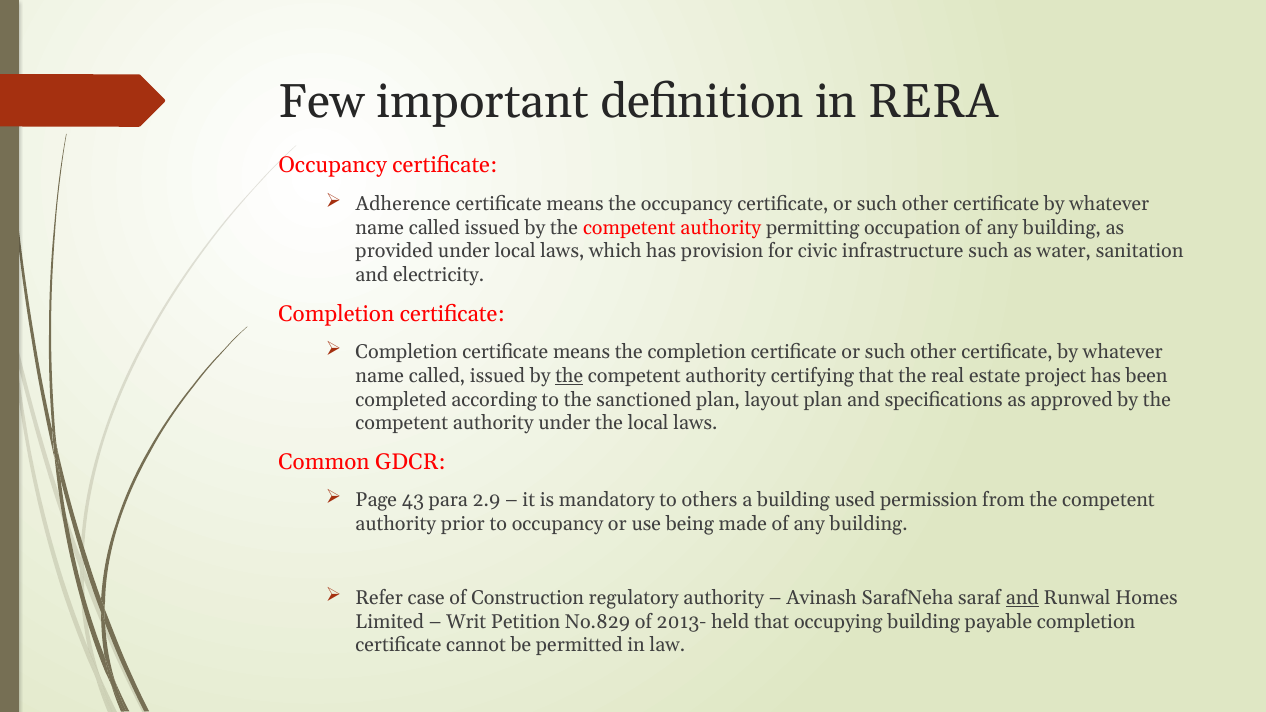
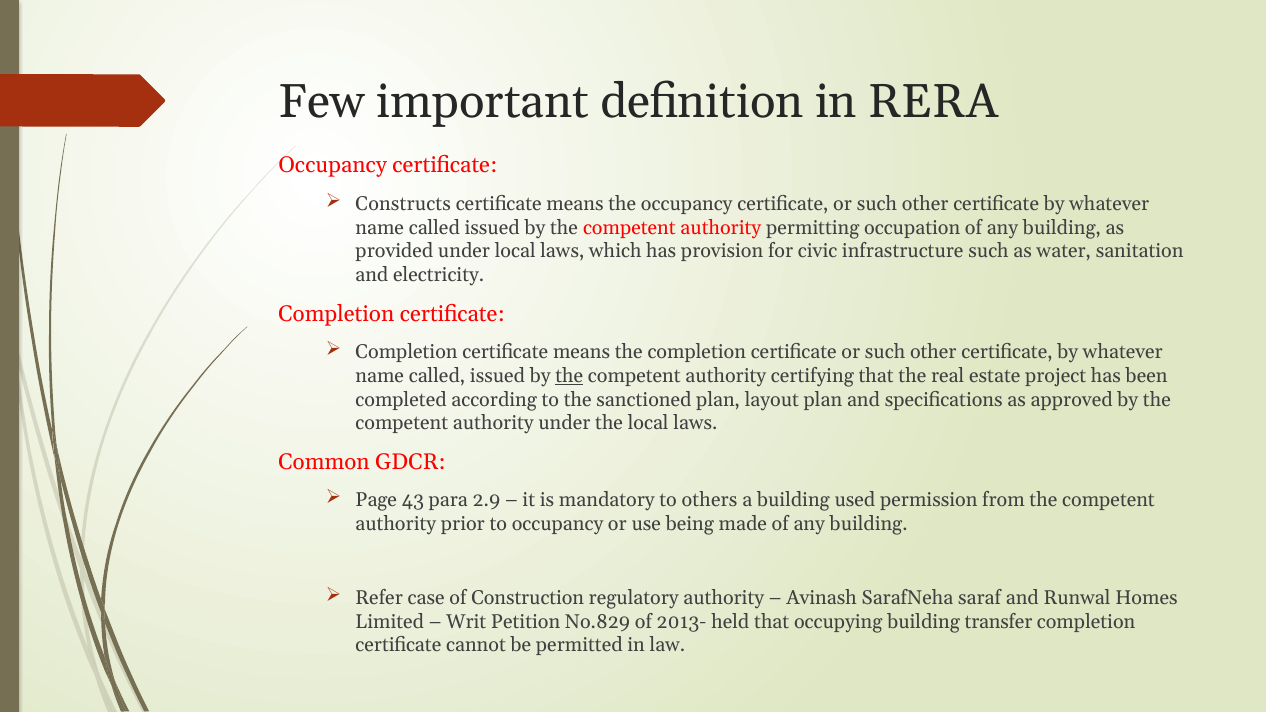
Adherence: Adherence -> Constructs (403, 204)
and underline: present -> none (1022, 598)
payable: payable -> transfer (999, 622)
